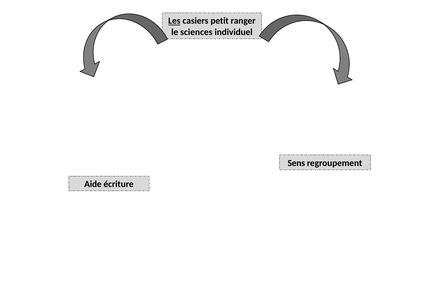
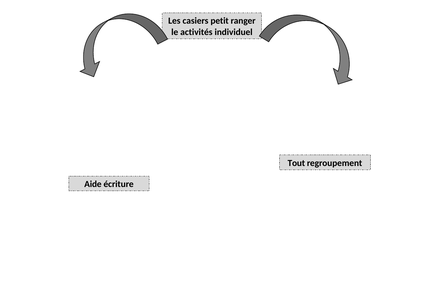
Les underline: present -> none (174, 21)
sciences: sciences -> activités (196, 32)
Sens: Sens -> Tout (296, 163)
